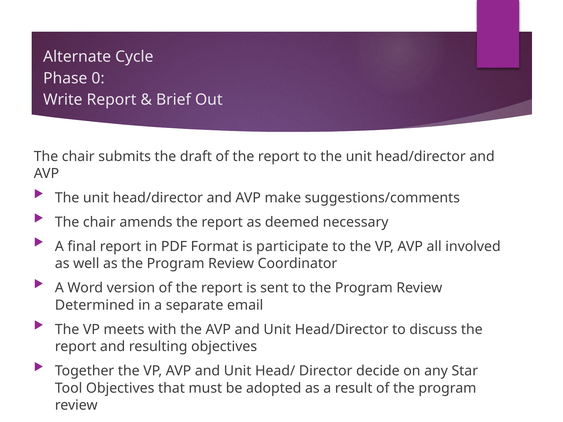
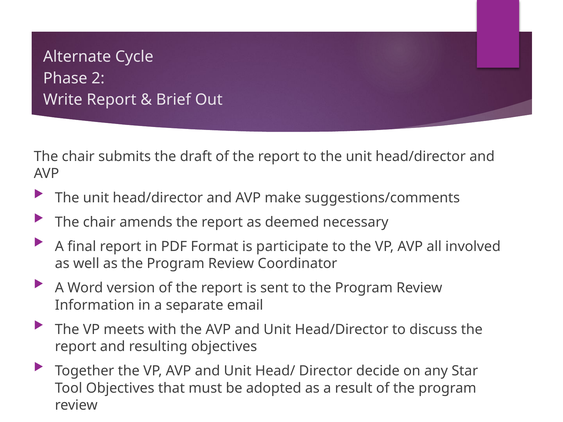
0: 0 -> 2 (98, 78)
Determined: Determined -> Information (95, 305)
